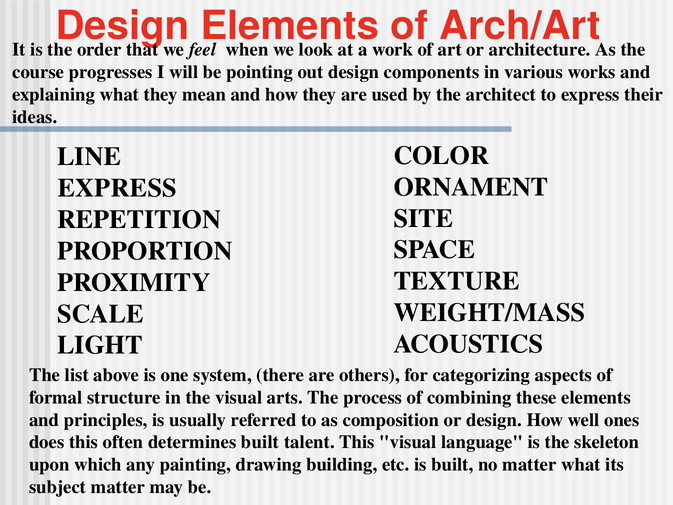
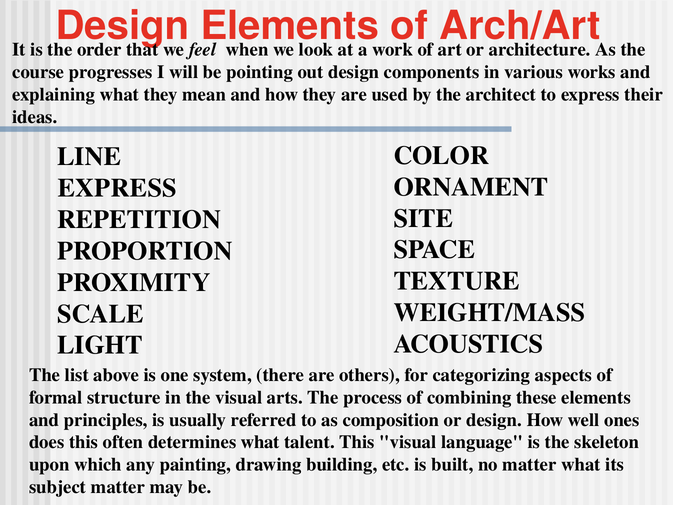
determines built: built -> what (260, 442)
